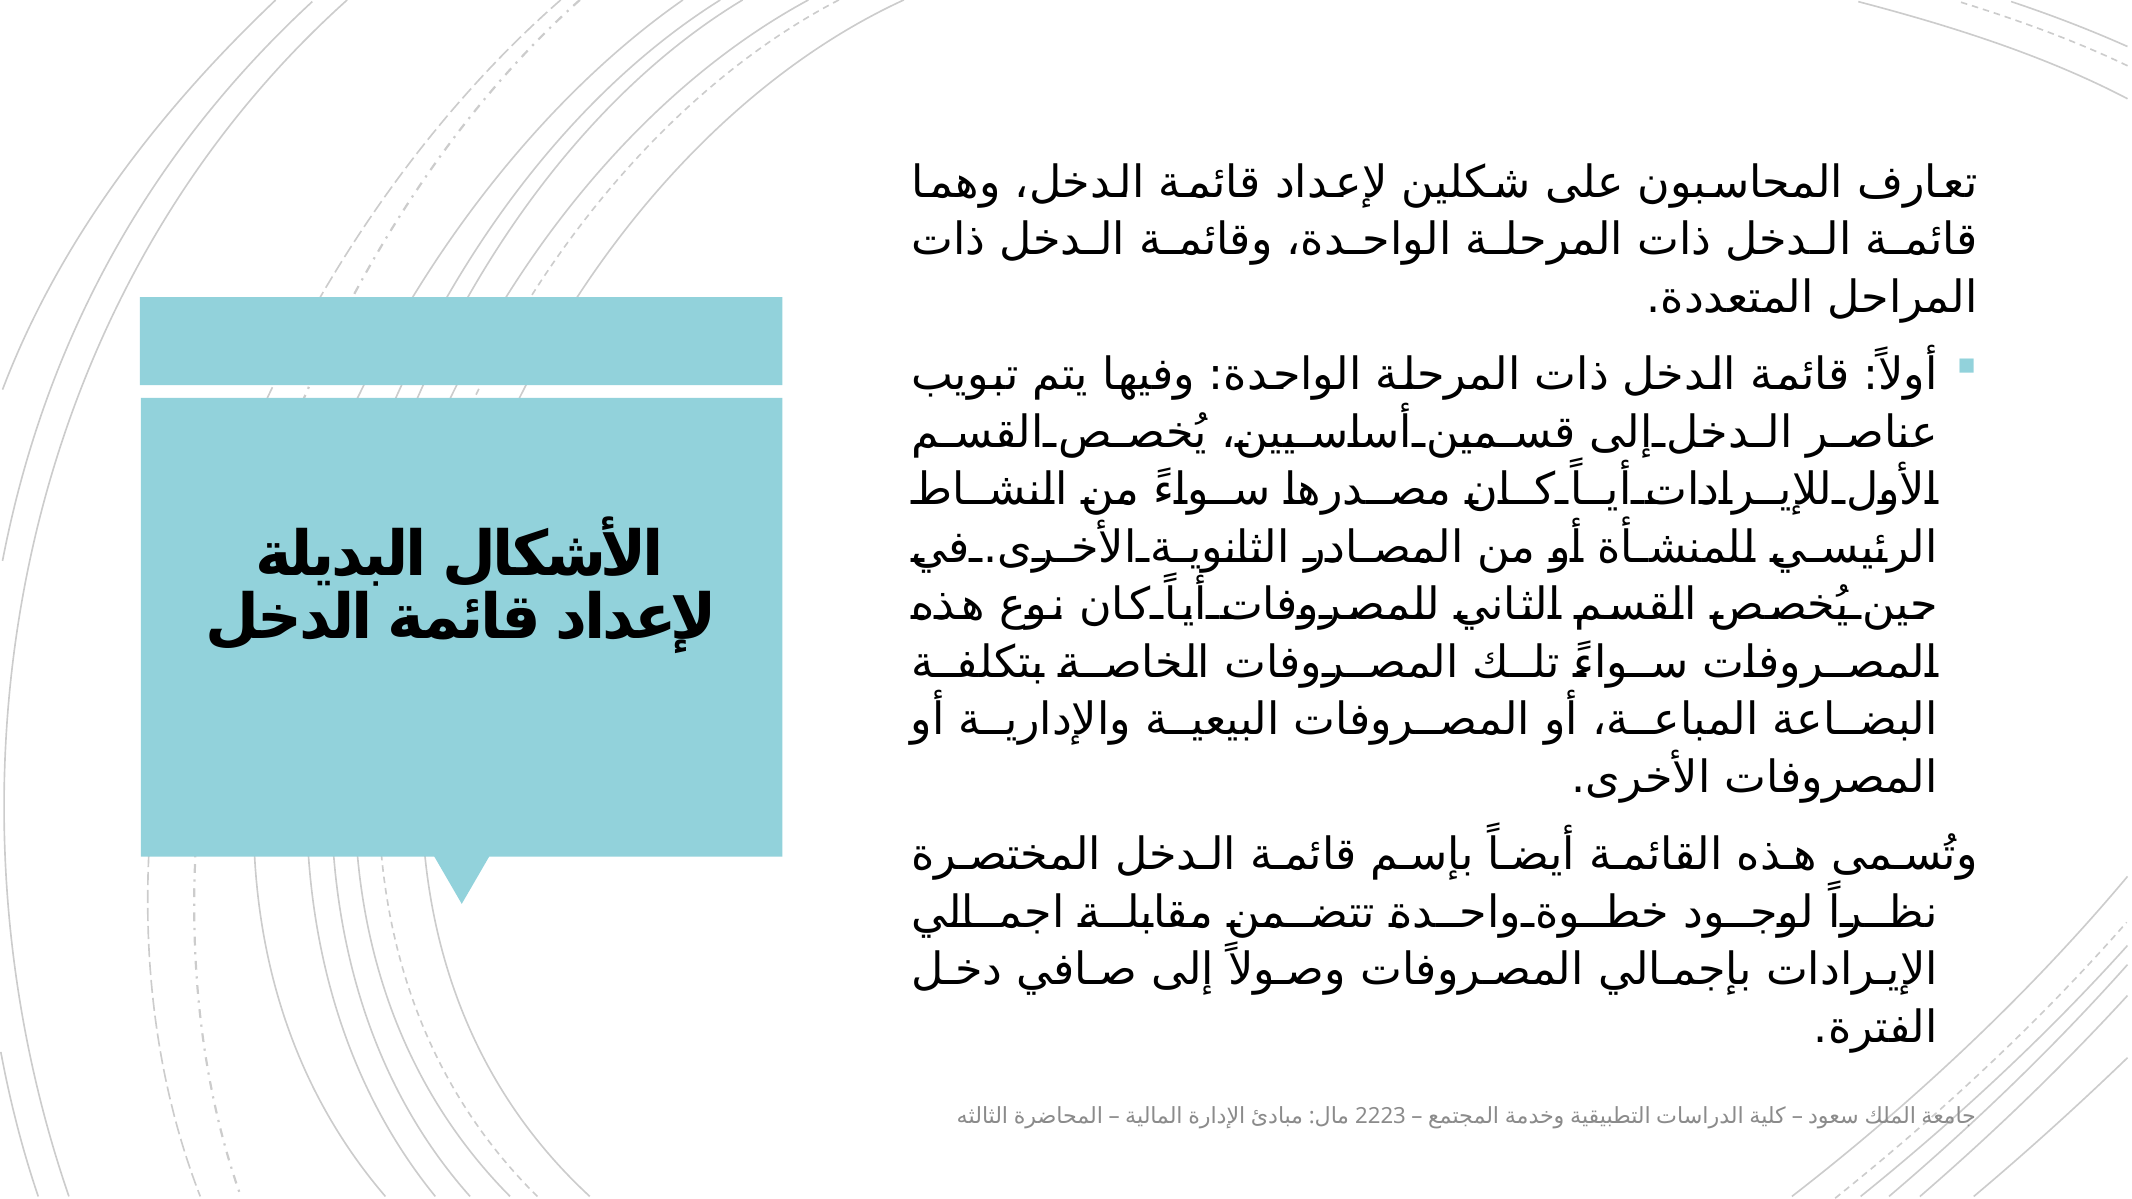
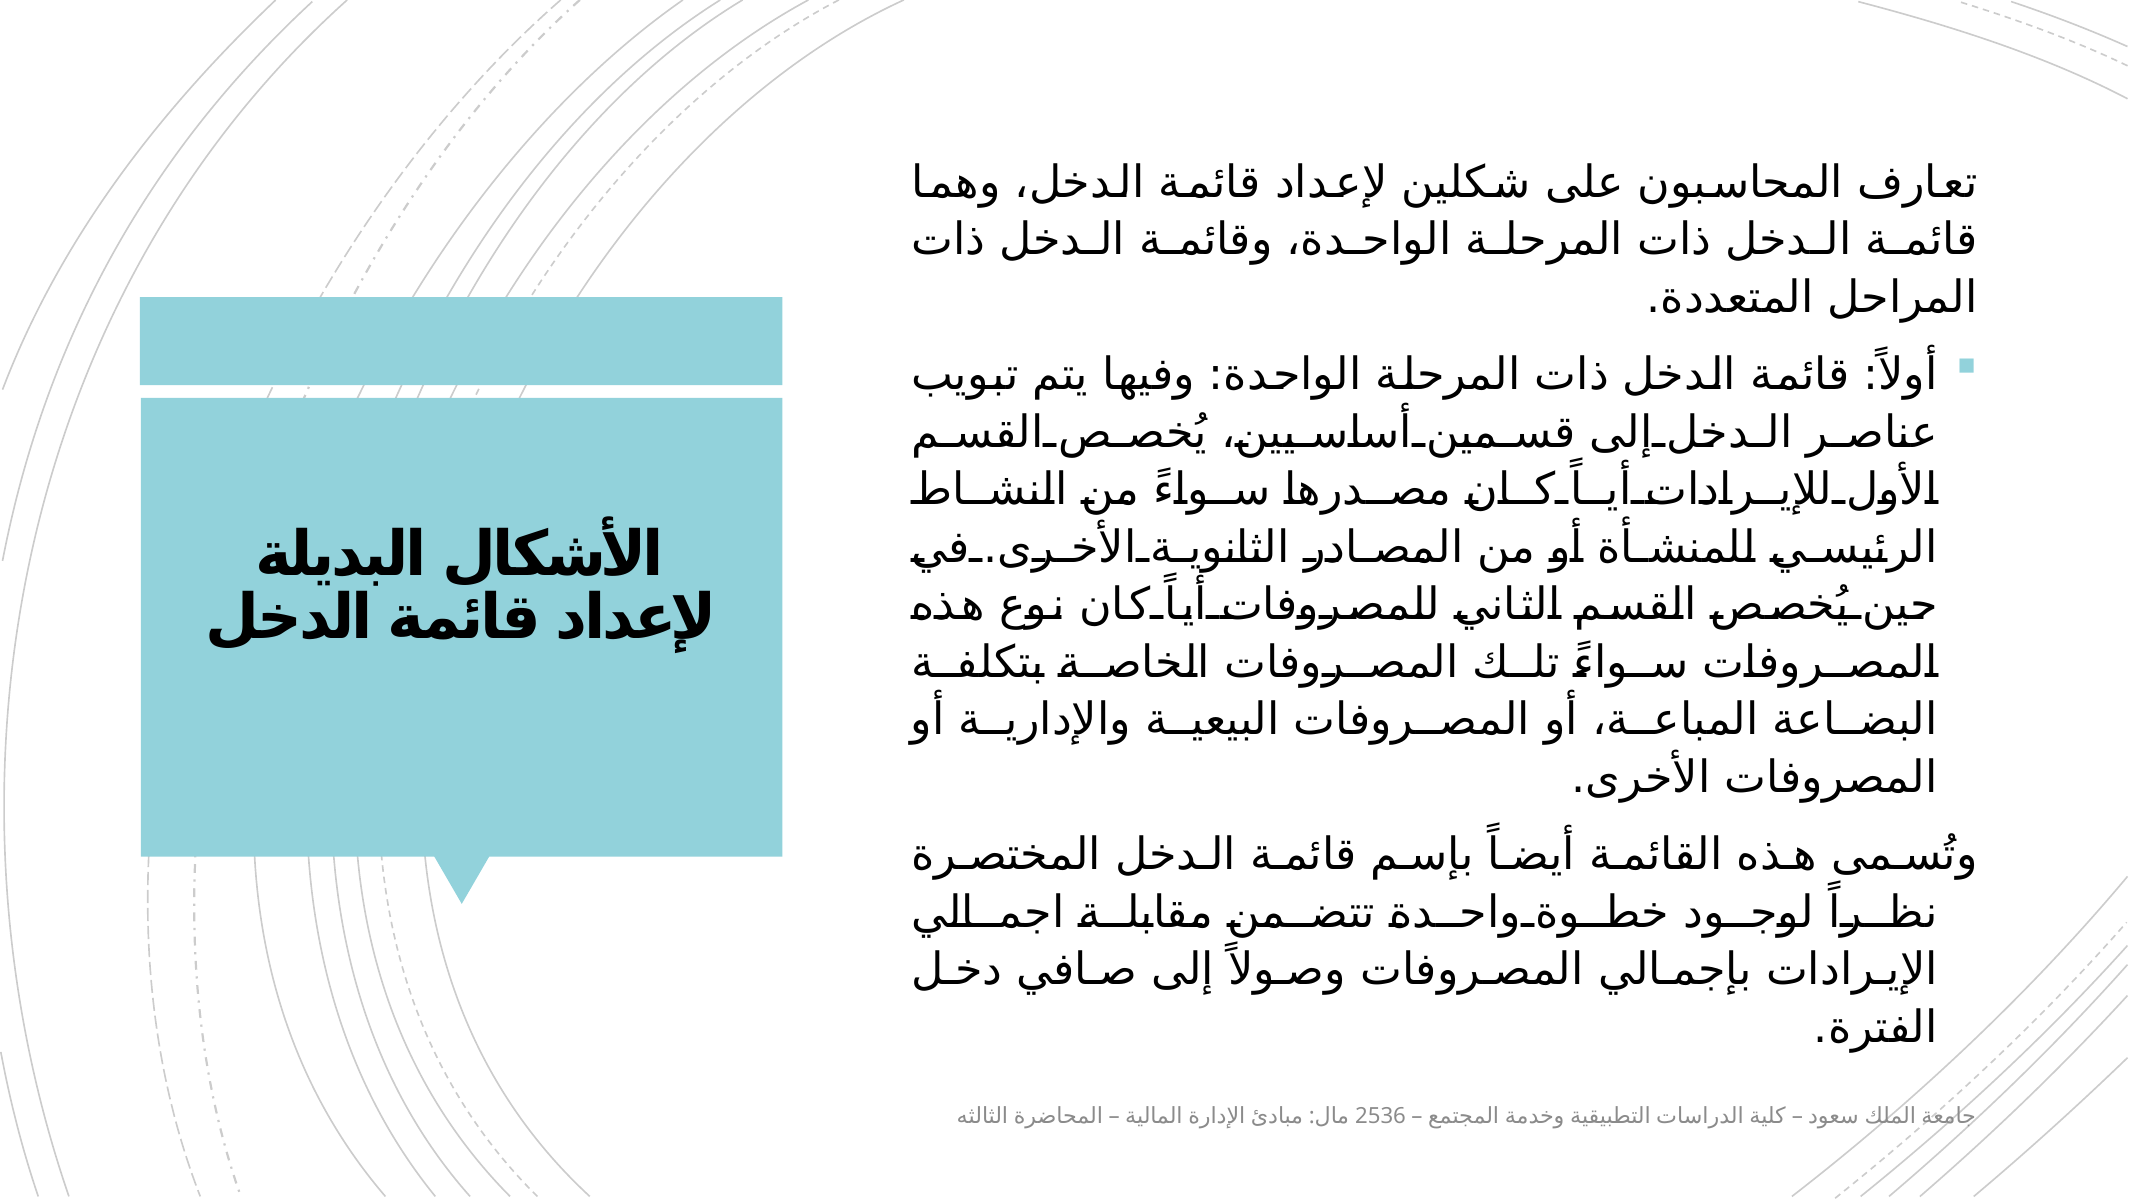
2223: 2223 -> 2536 (1381, 1117)
